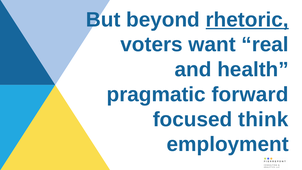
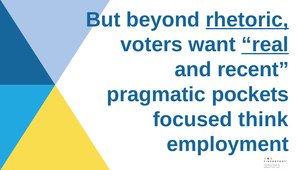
real underline: none -> present (265, 45)
health: health -> recent (253, 69)
forward: forward -> pockets (250, 94)
